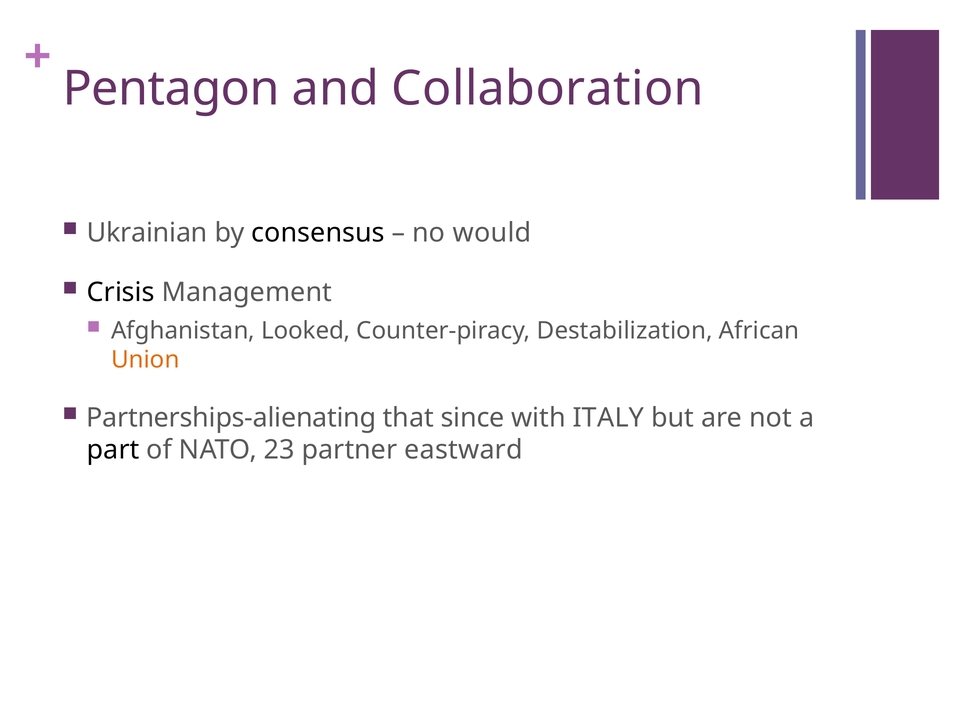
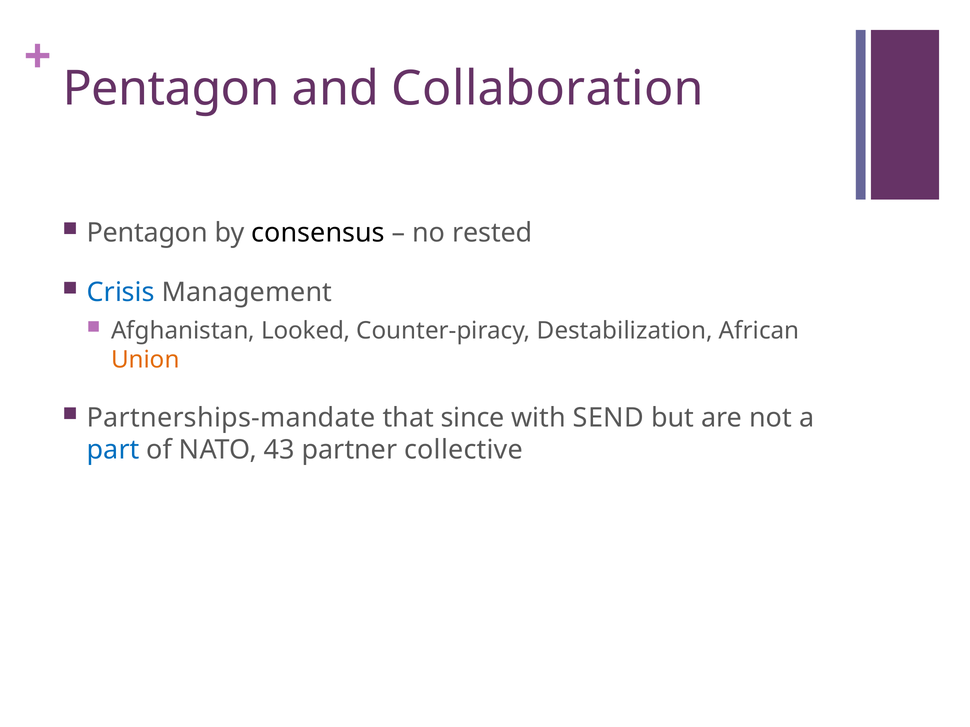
Ukrainian: Ukrainian -> Pentagon (147, 233)
would: would -> rested (492, 233)
Crisis colour: black -> blue (121, 292)
Partnerships-alienating: Partnerships-alienating -> Partnerships-mandate (231, 418)
ITALY: ITALY -> SEND (608, 418)
part colour: black -> blue (113, 450)
23: 23 -> 43 (279, 450)
eastward: eastward -> collective (464, 450)
